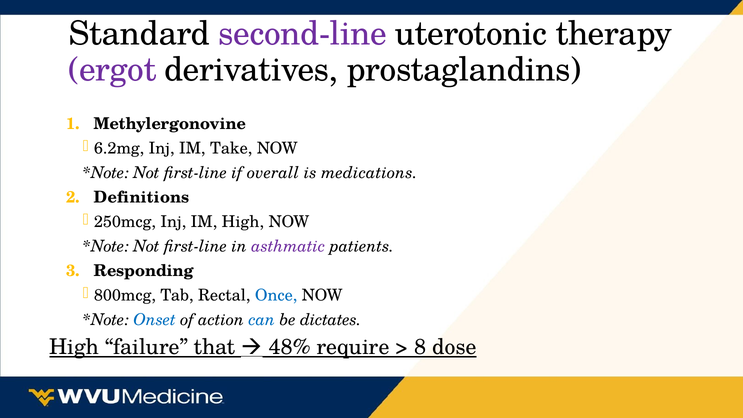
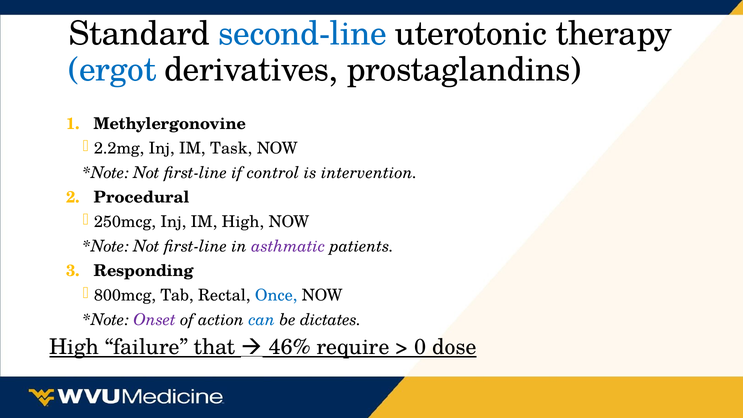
second-line colour: purple -> blue (303, 34)
ergot colour: purple -> blue (113, 70)
6.2mg: 6.2mg -> 2.2mg (119, 148)
Take: Take -> Task (231, 148)
overall: overall -> control (273, 173)
medications: medications -> intervention (369, 173)
Definitions: Definitions -> Procedural (142, 197)
Onset colour: blue -> purple (155, 320)
48%: 48% -> 46% (290, 347)
8: 8 -> 0 (420, 347)
